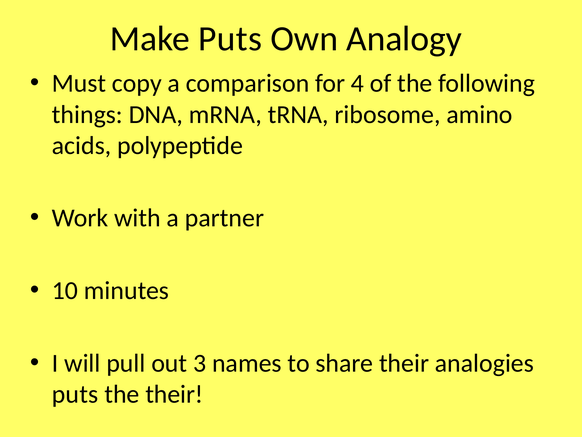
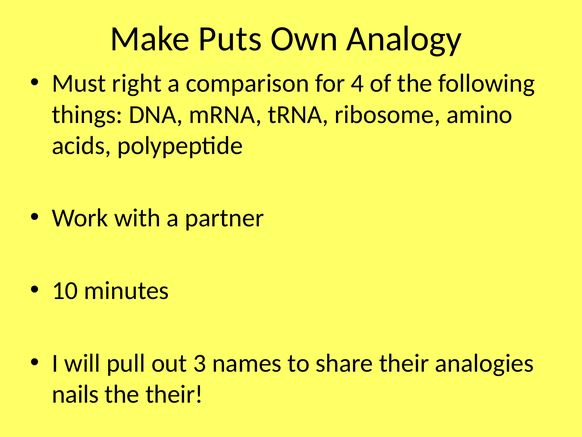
copy: copy -> right (137, 83)
puts: puts -> nails (75, 394)
